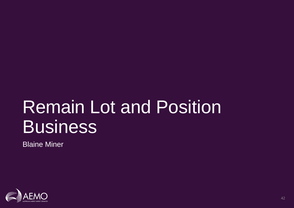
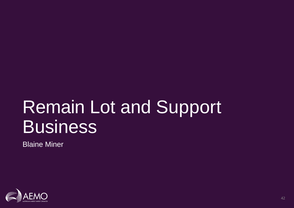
Position: Position -> Support (189, 107)
